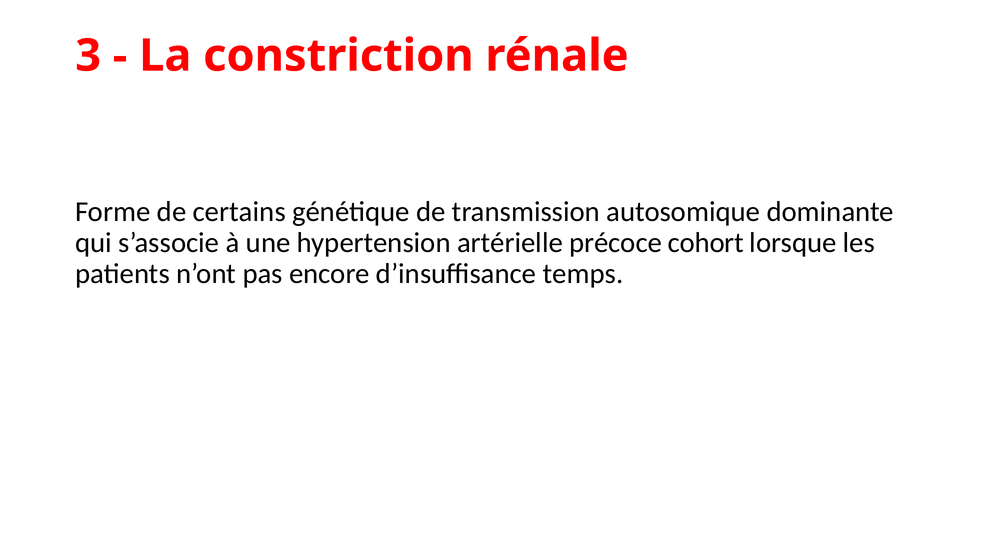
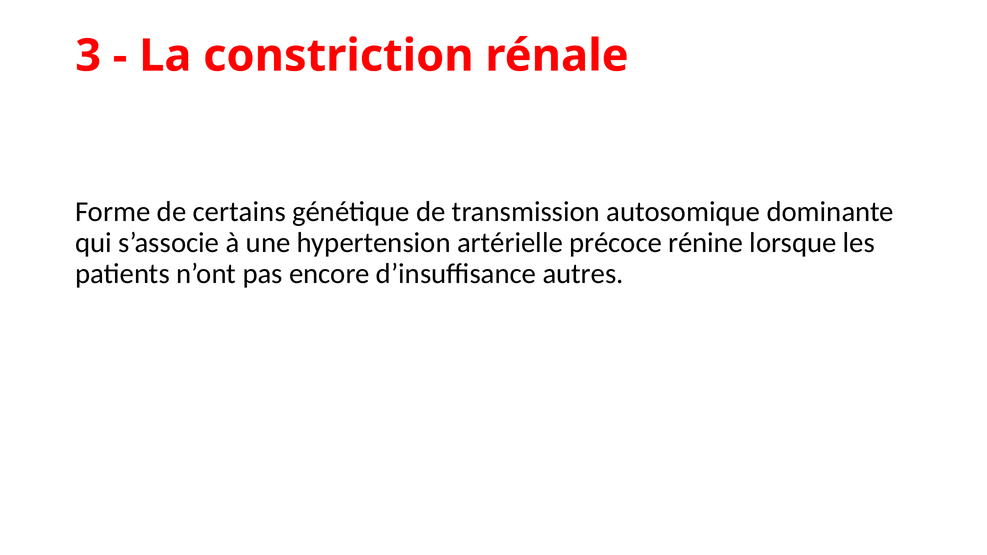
cohort: cohort -> rénine (706, 243)
temps: temps -> autres (583, 274)
